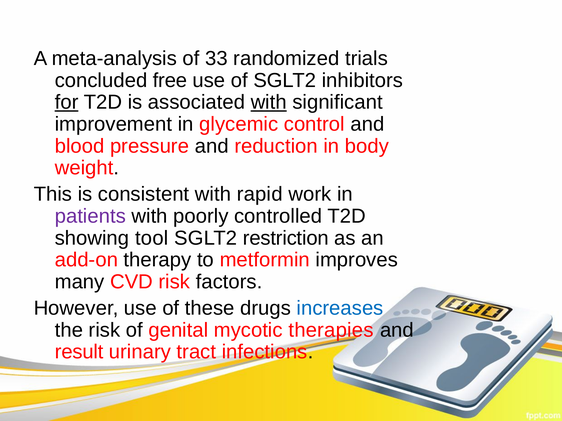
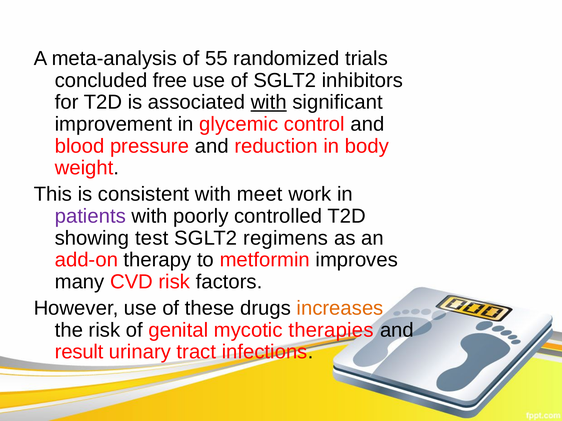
33: 33 -> 55 (216, 59)
for underline: present -> none (67, 102)
rapid: rapid -> meet (260, 194)
tool: tool -> test (152, 238)
restriction: restriction -> regimens (286, 238)
increases colour: blue -> orange (340, 308)
